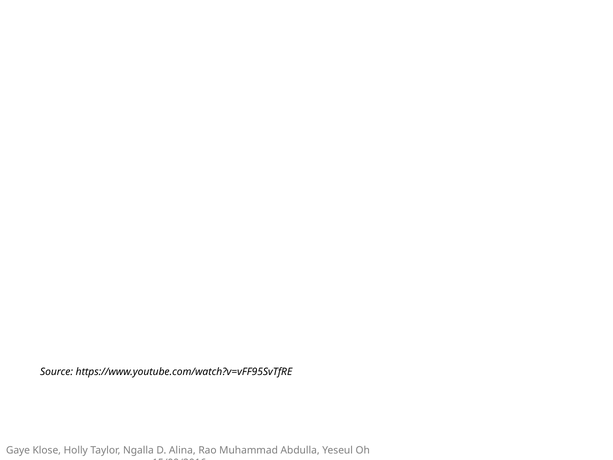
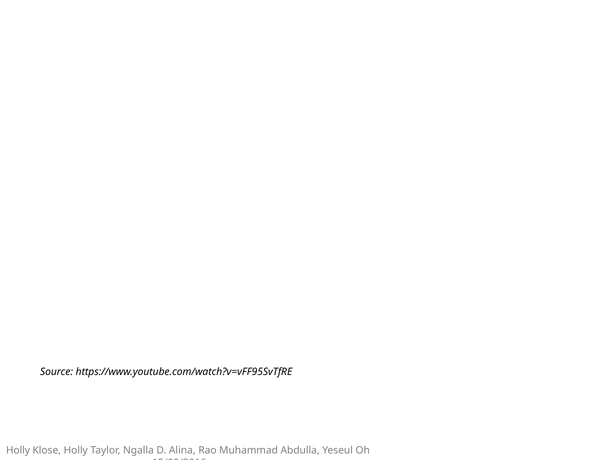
Gaye: Gaye -> Holly (18, 450)
